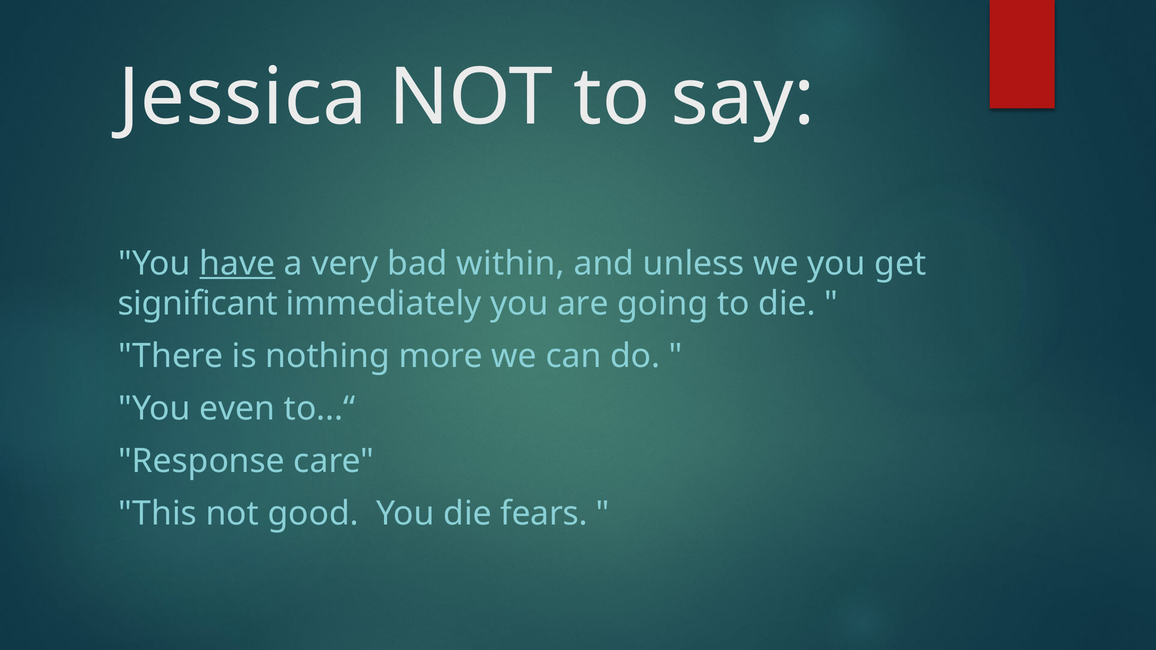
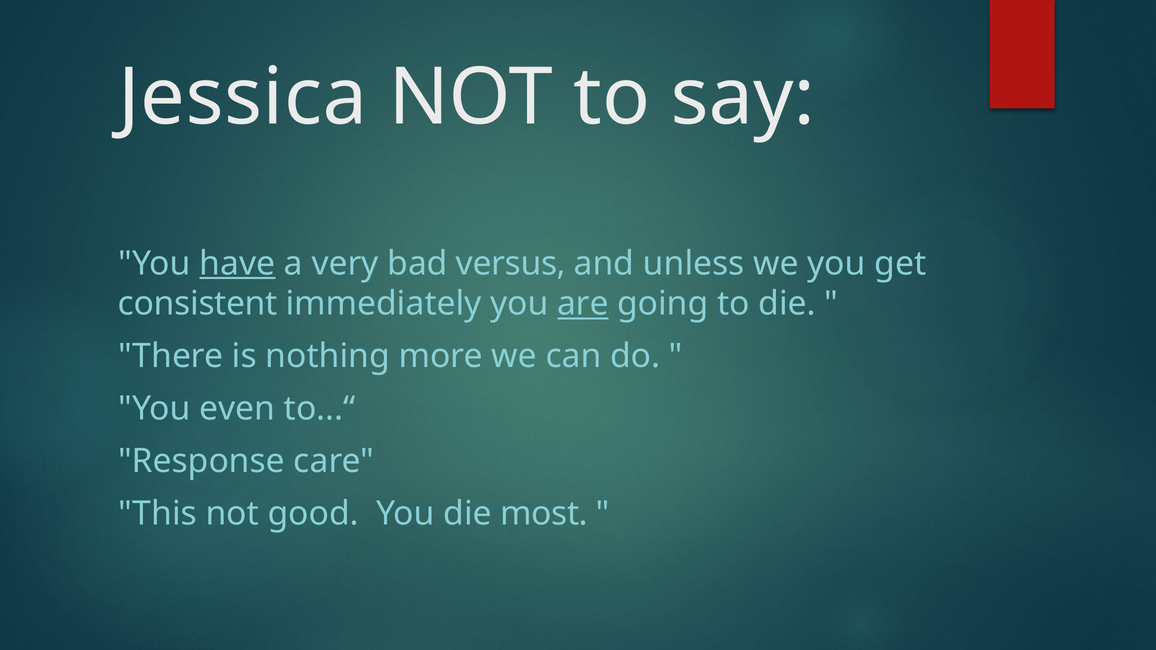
within: within -> versus (511, 264)
significant: significant -> consistent (198, 304)
are underline: none -> present (583, 304)
fears: fears -> most (544, 514)
